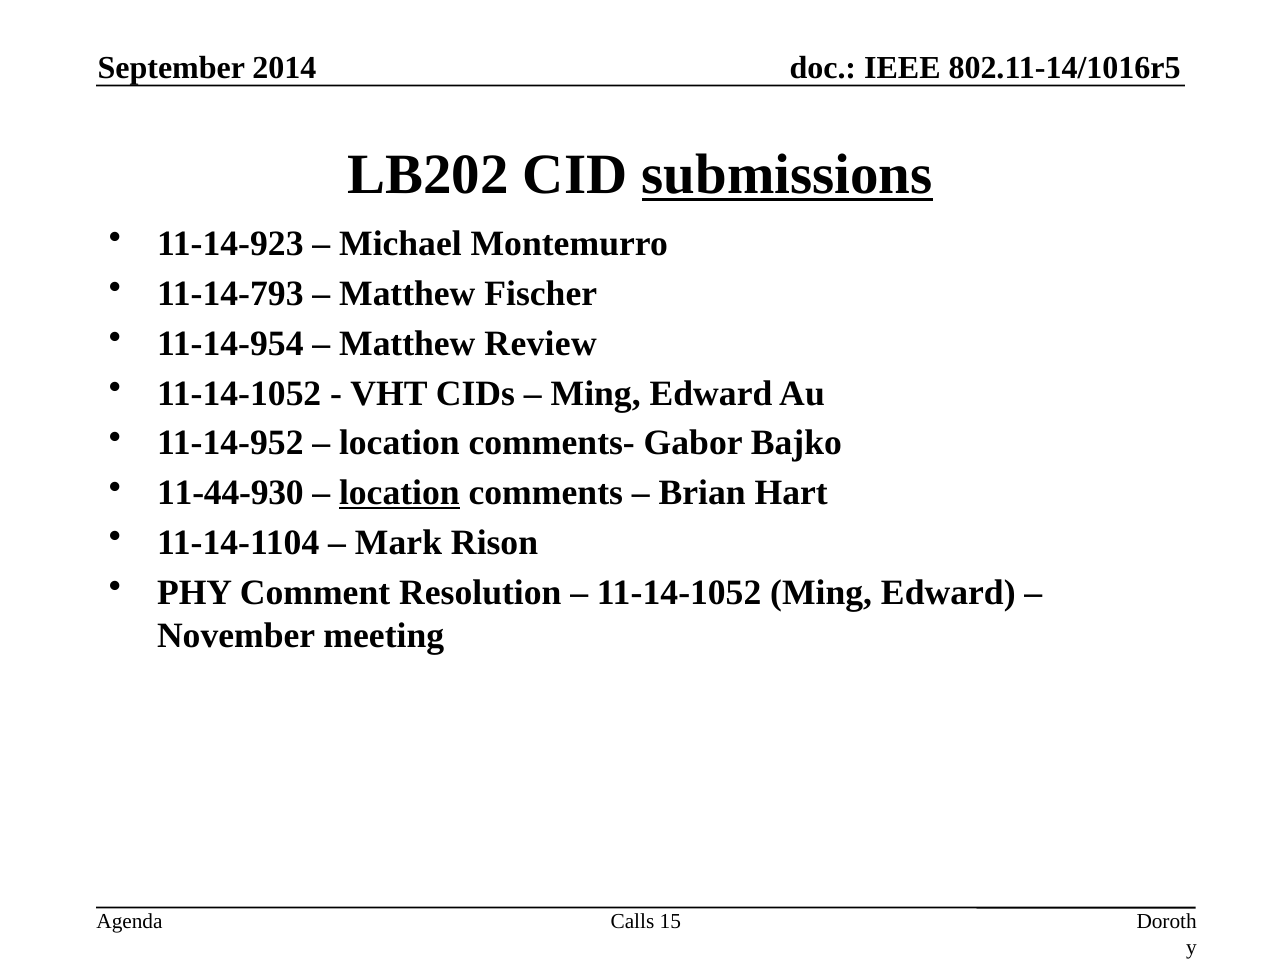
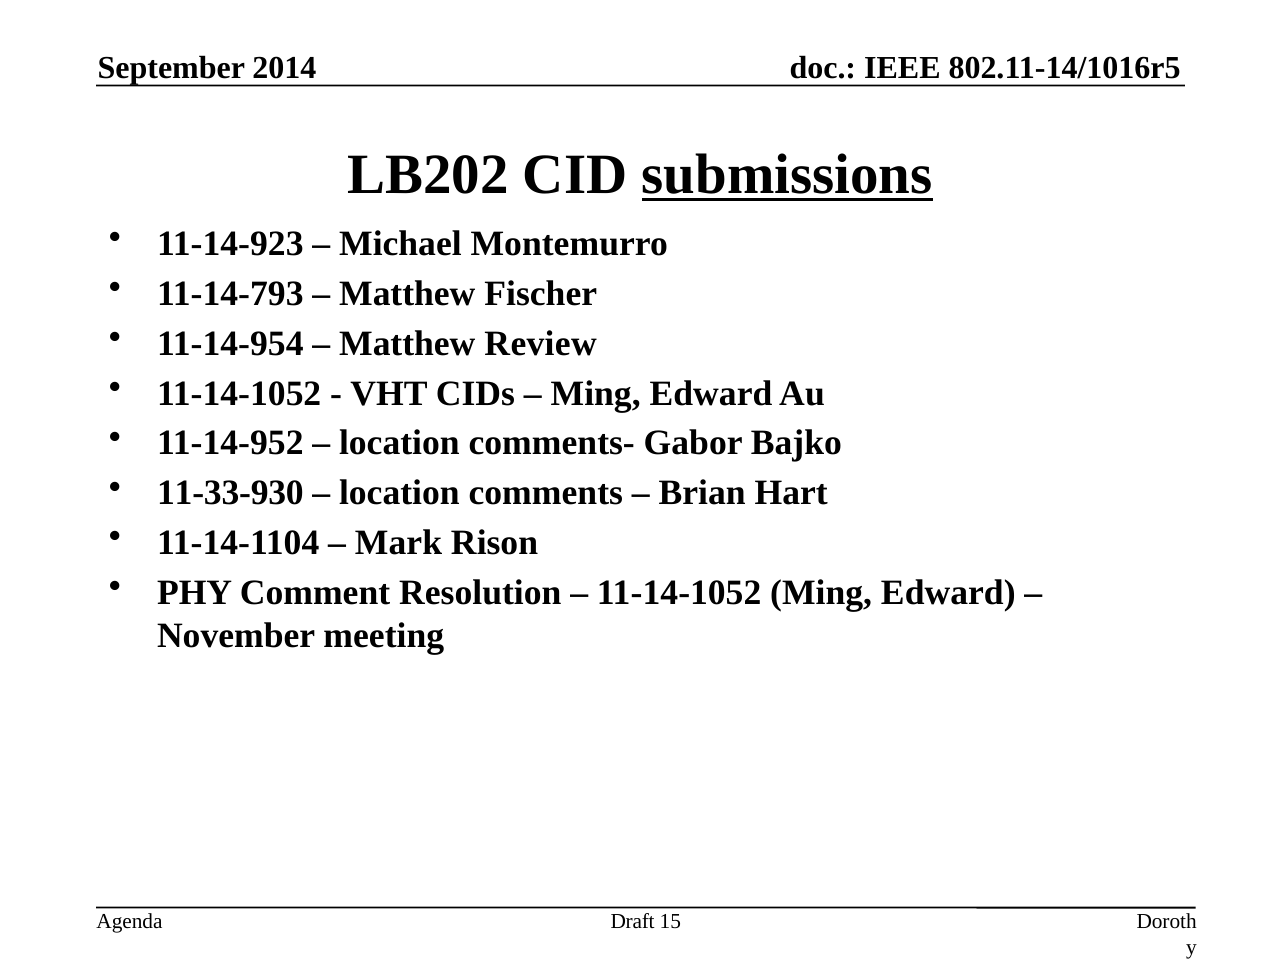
11-44-930: 11-44-930 -> 11-33-930 (230, 493)
location underline: present -> none (399, 493)
Calls: Calls -> Draft (633, 921)
